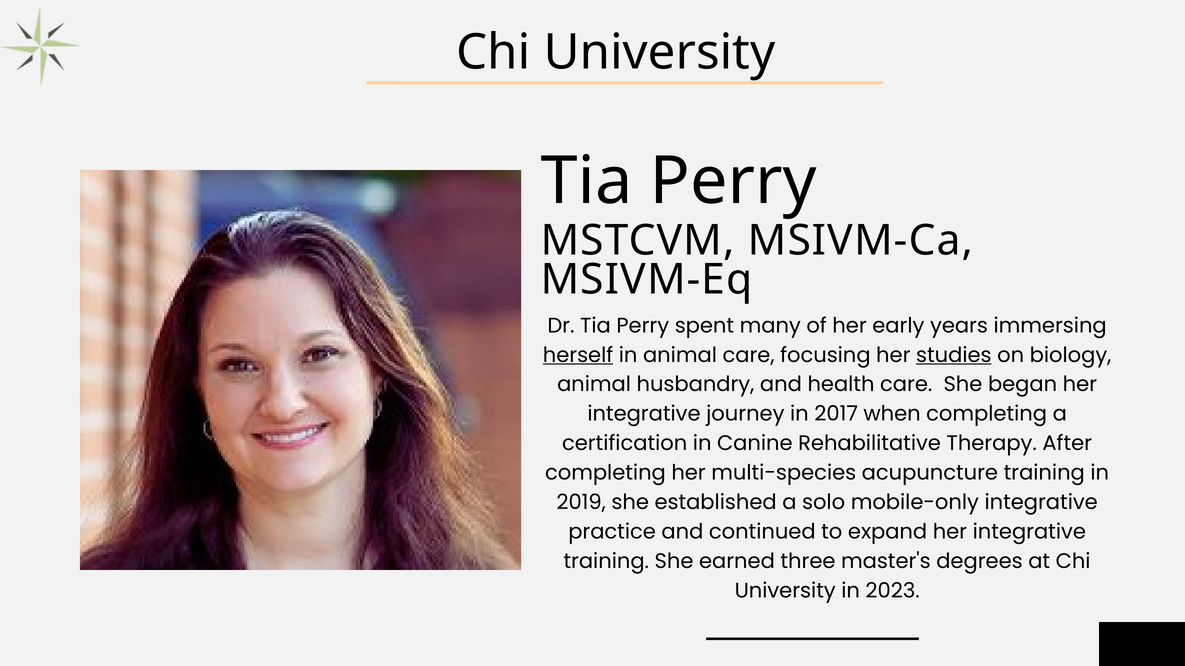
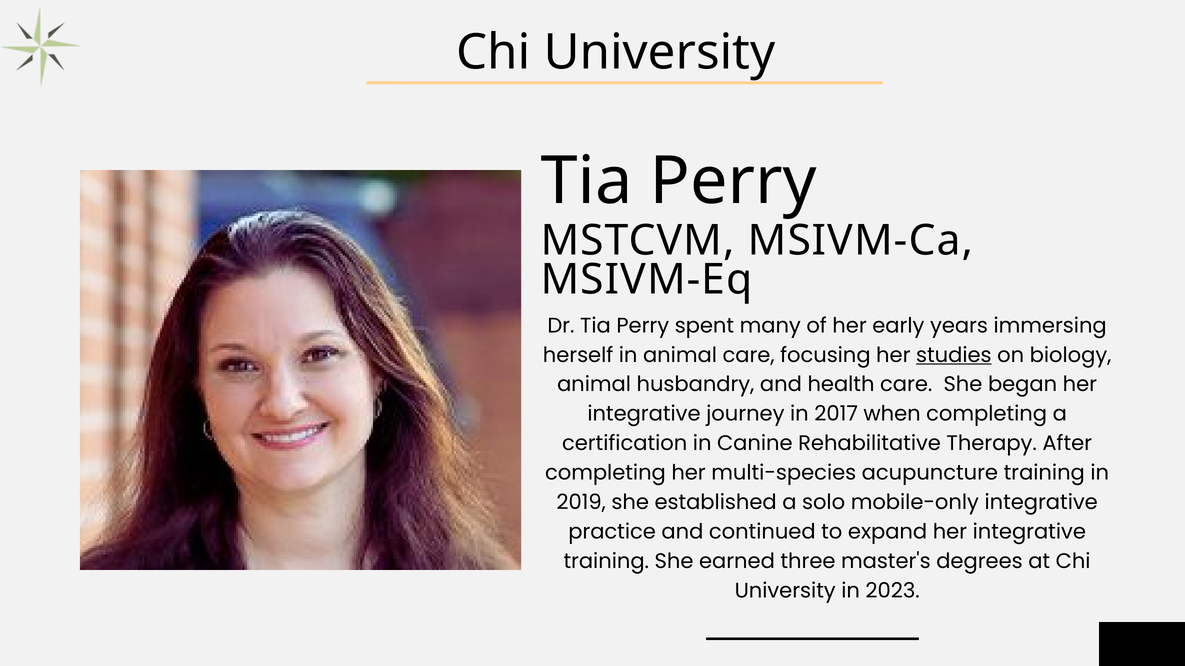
herself underline: present -> none (578, 355)
